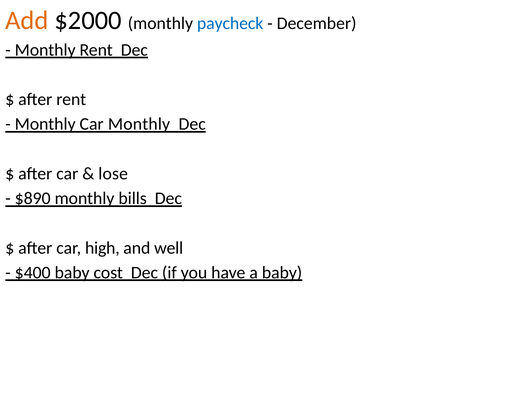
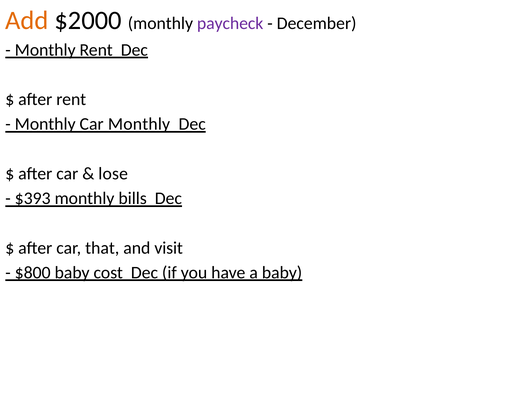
paycheck colour: blue -> purple (230, 23)
$890: $890 -> $393 (33, 199)
high: high -> that (102, 248)
well: well -> visit (169, 248)
$400: $400 -> $800 (33, 273)
